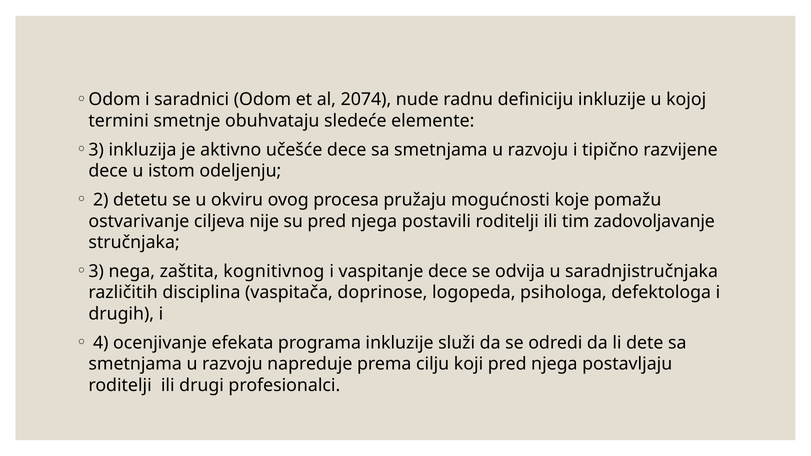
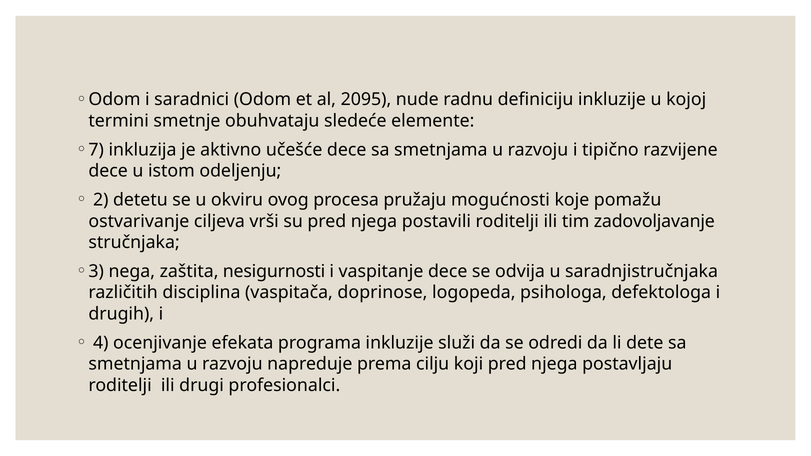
2074: 2074 -> 2095 (366, 100)
3: 3 -> 7 (96, 150)
nije: nije -> vrši (264, 221)
kognitivnog: kognitivnog -> nesigurnosti (274, 271)
